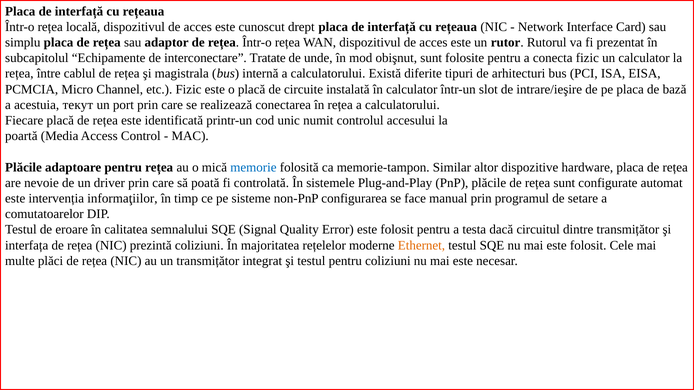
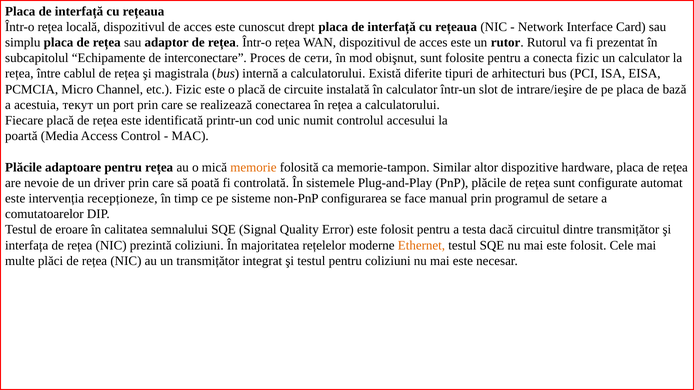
Tratate: Tratate -> Proces (268, 58)
unde: unde -> сети (318, 58)
memorie colour: blue -> orange (253, 167)
informaţiilor: informaţiilor -> recepționeze (122, 199)
